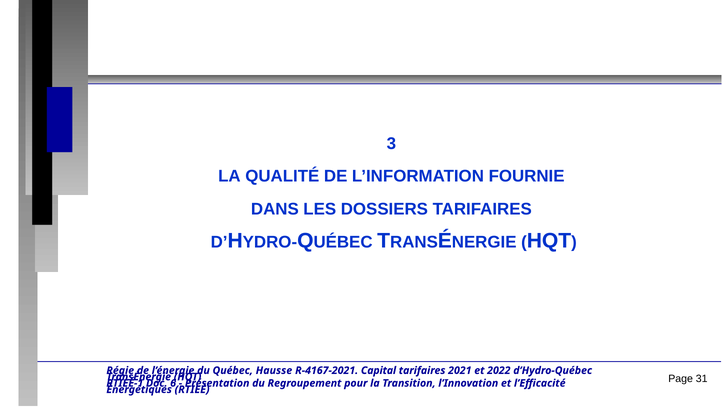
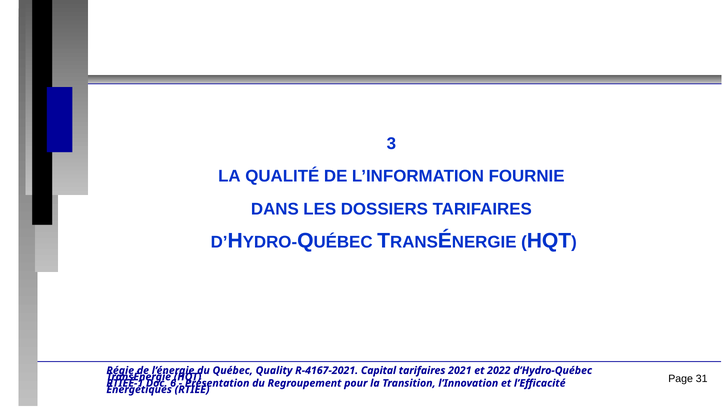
Hausse: Hausse -> Quality (274, 370)
